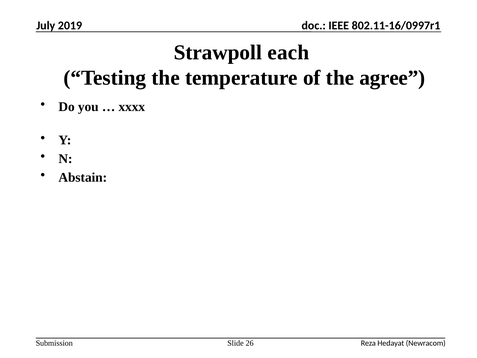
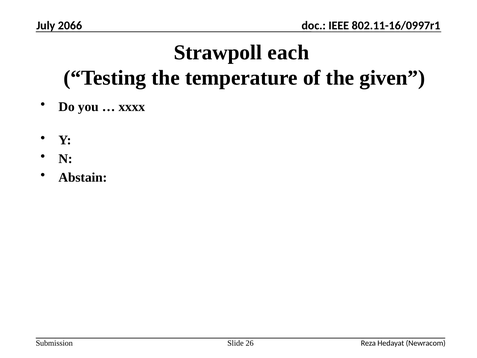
2019: 2019 -> 2066 (70, 25)
agree: agree -> given (392, 78)
